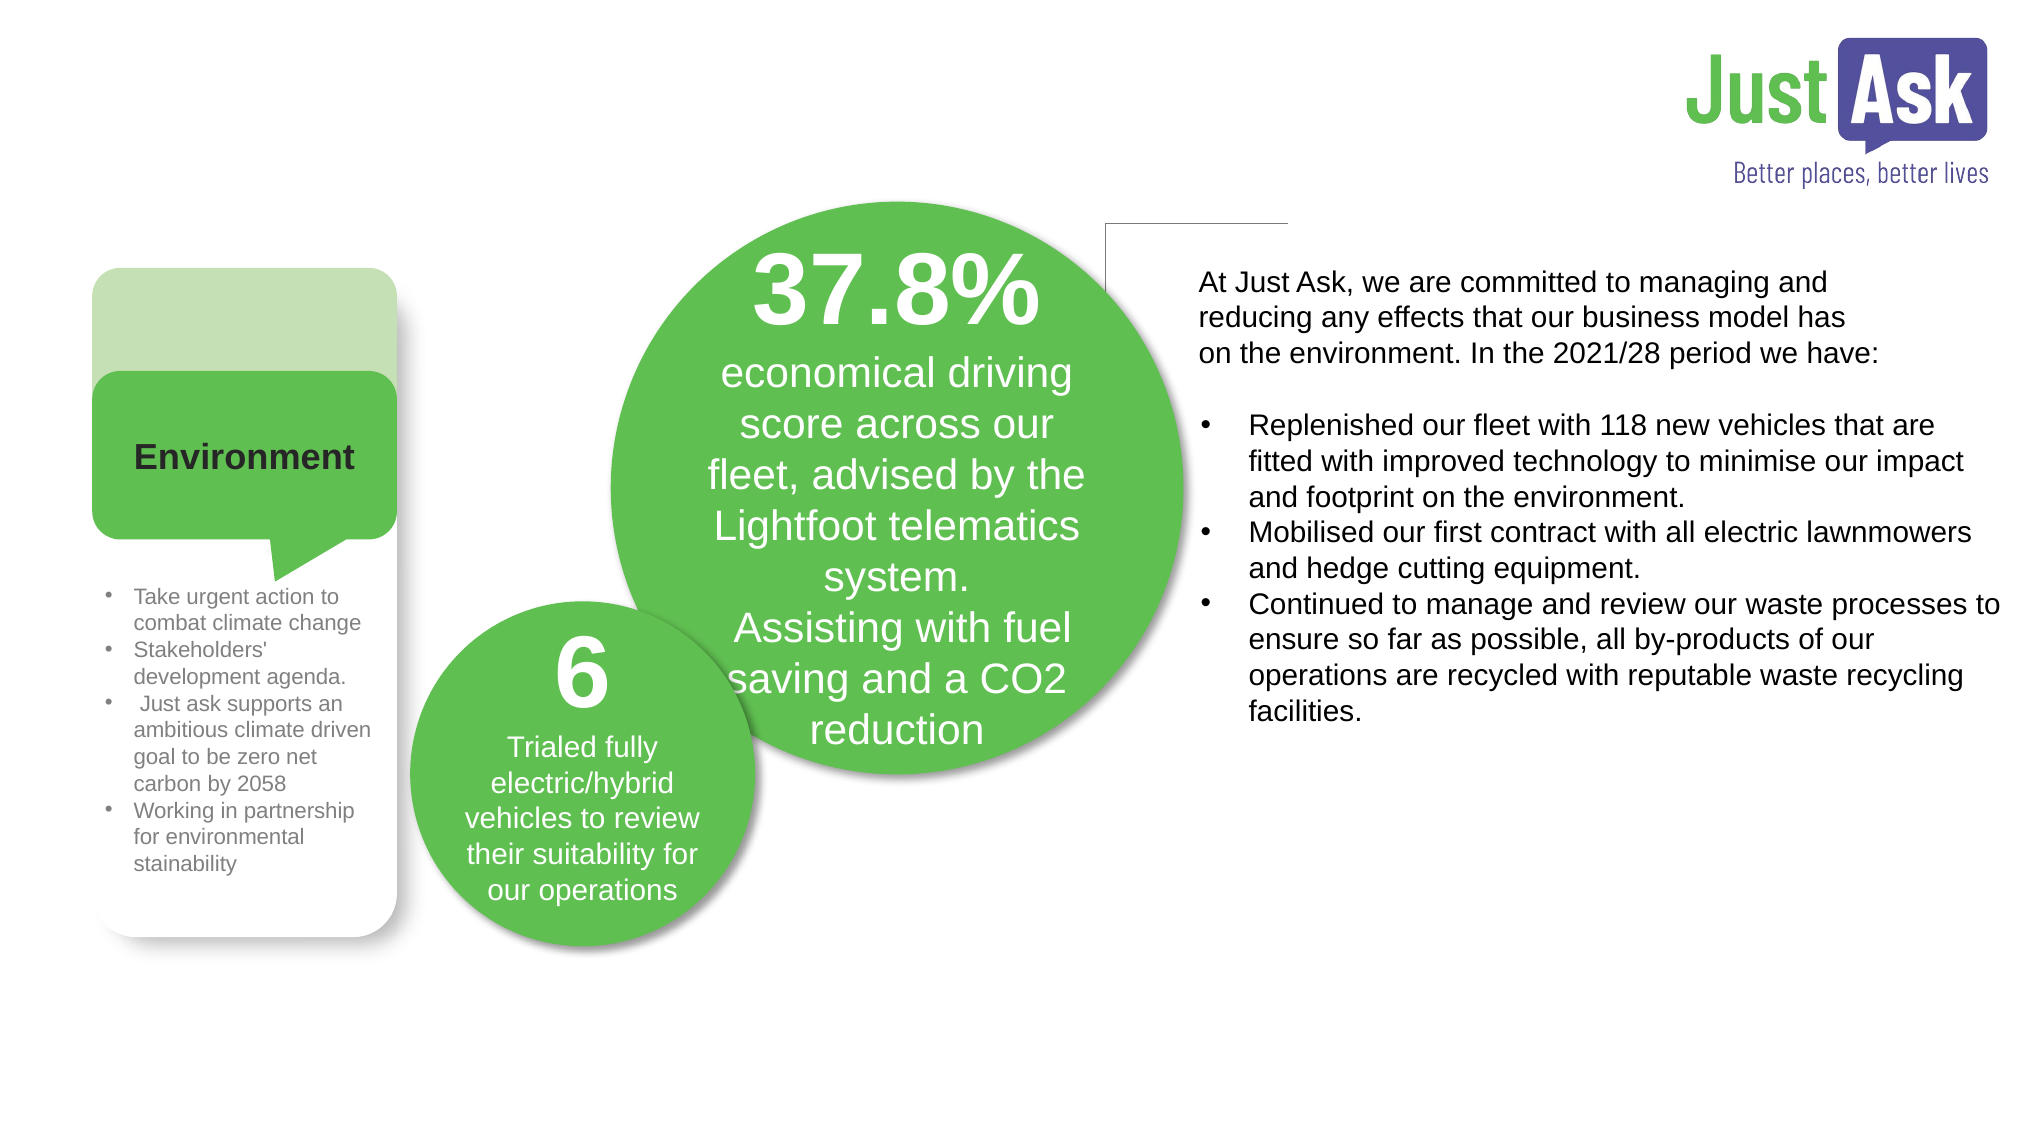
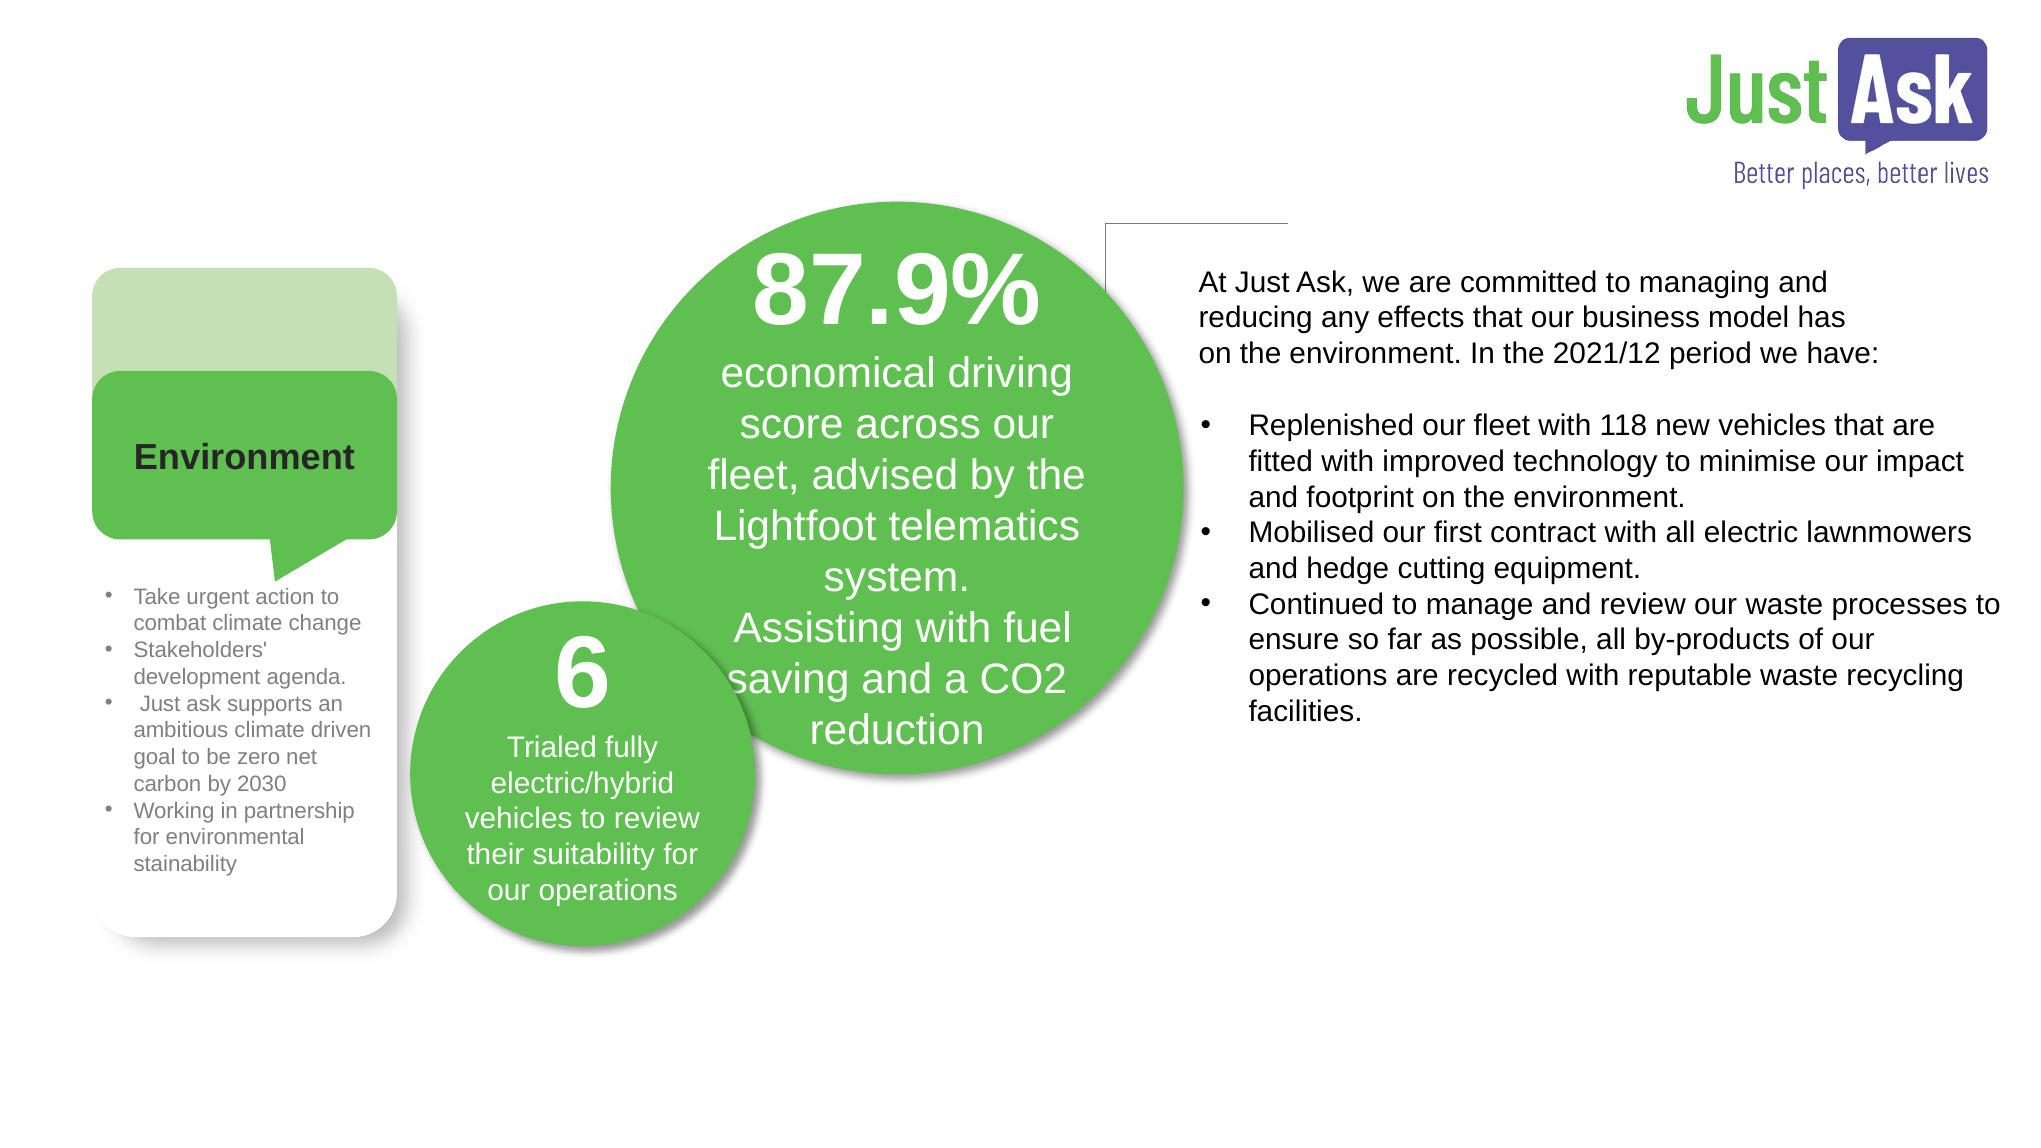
37.8%: 37.8% -> 87.9% (897, 291)
2021/28: 2021/28 -> 2021/12 (1607, 354)
2058: 2058 -> 2030 (262, 784)
